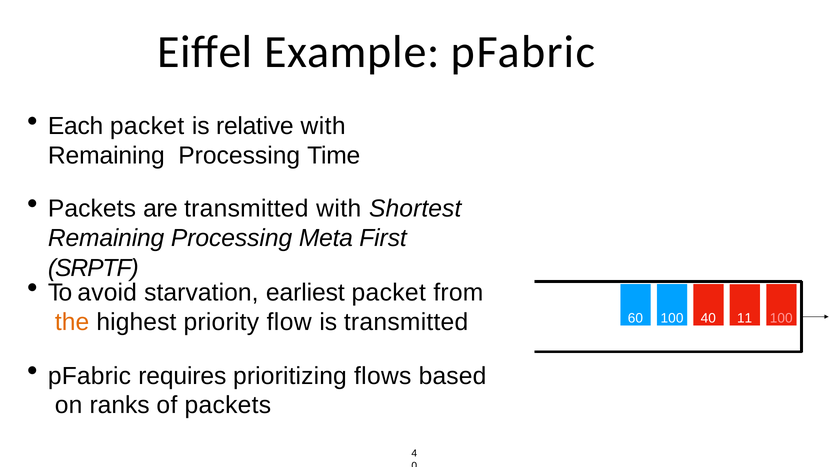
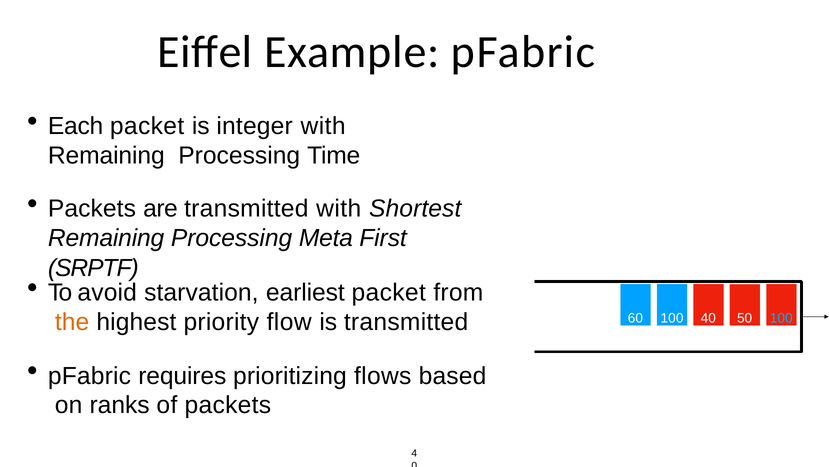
relative: relative -> integer (255, 126)
11: 11 -> 50 (745, 318)
100 colour: pink -> light blue (781, 318)
